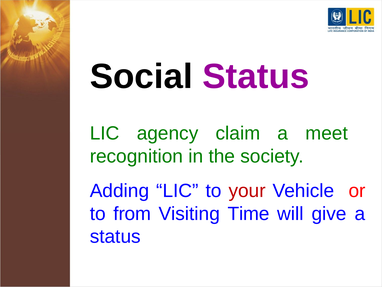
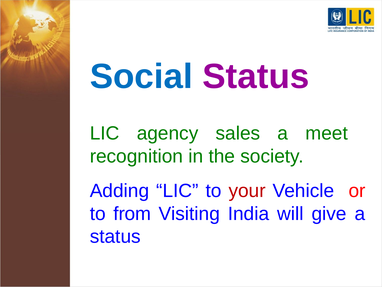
Social colour: black -> blue (141, 76)
claim: claim -> sales (238, 133)
Time: Time -> India (248, 213)
